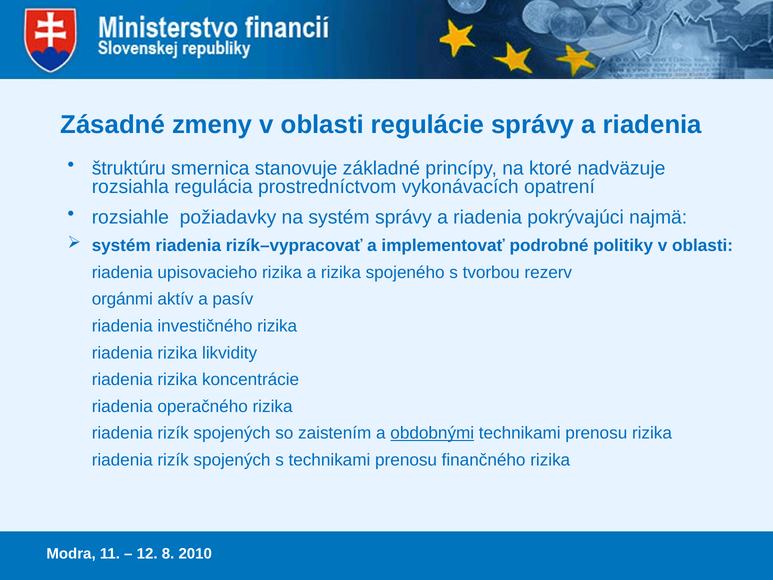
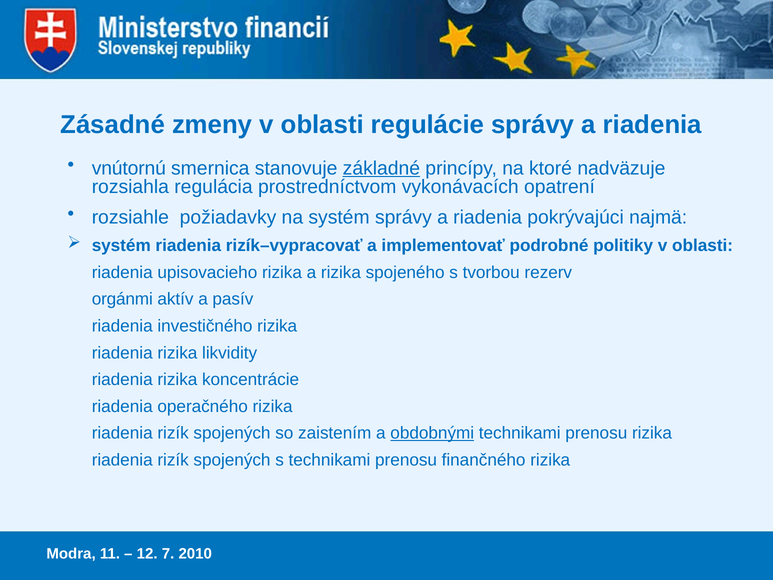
štruktúru: štruktúru -> vnútornú (129, 168)
základné underline: none -> present (381, 168)
8: 8 -> 7 (168, 553)
